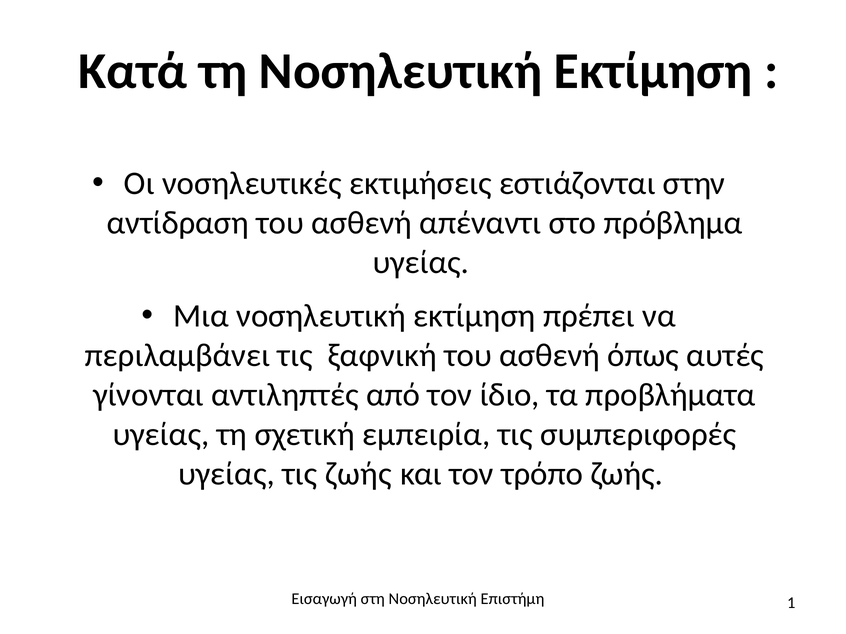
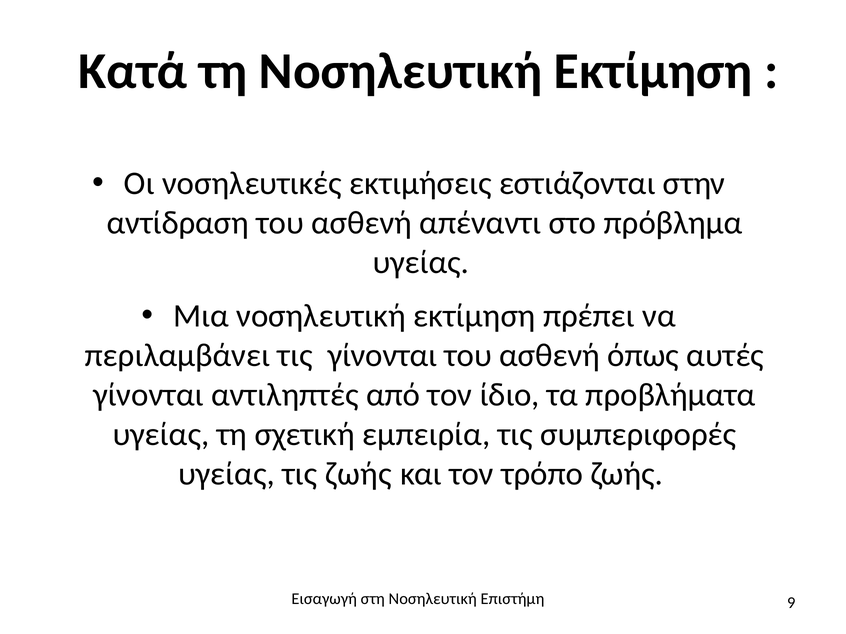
τις ξαφνική: ξαφνική -> γίνονται (382, 356)
1: 1 -> 9 (791, 603)
